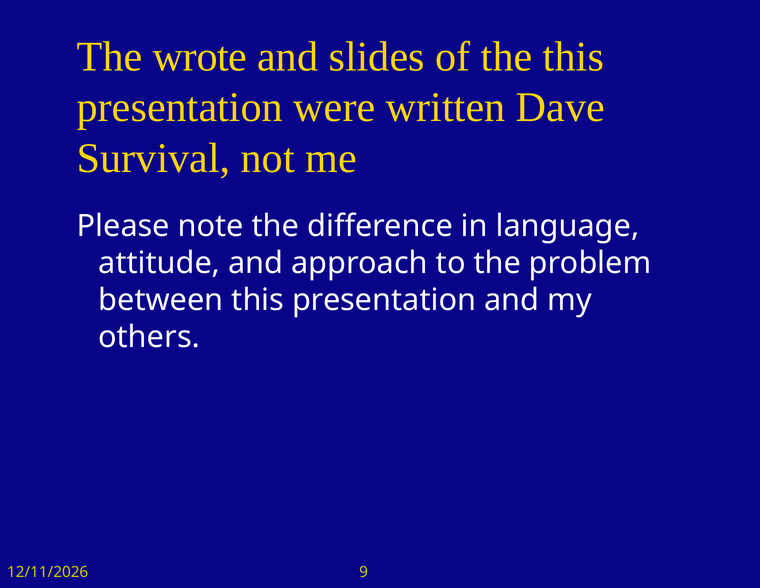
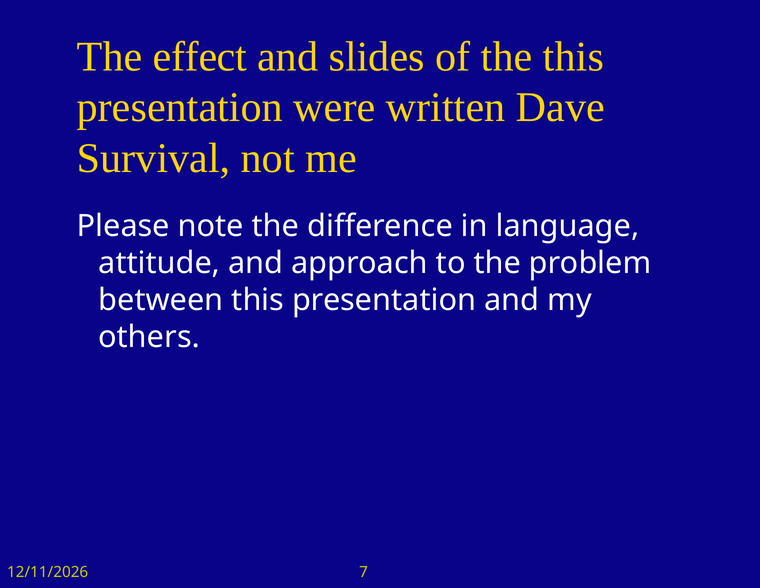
wrote: wrote -> effect (200, 57)
9: 9 -> 7 (364, 571)
